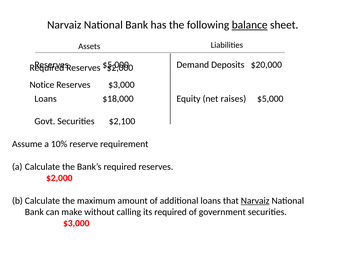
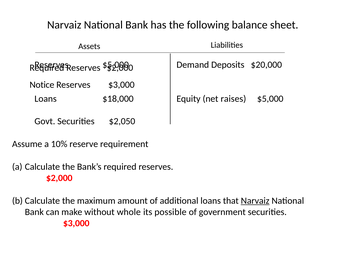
balance underline: present -> none (250, 25)
$2,100: $2,100 -> $2,050 (122, 121)
calling: calling -> whole (129, 212)
its required: required -> possible (170, 212)
